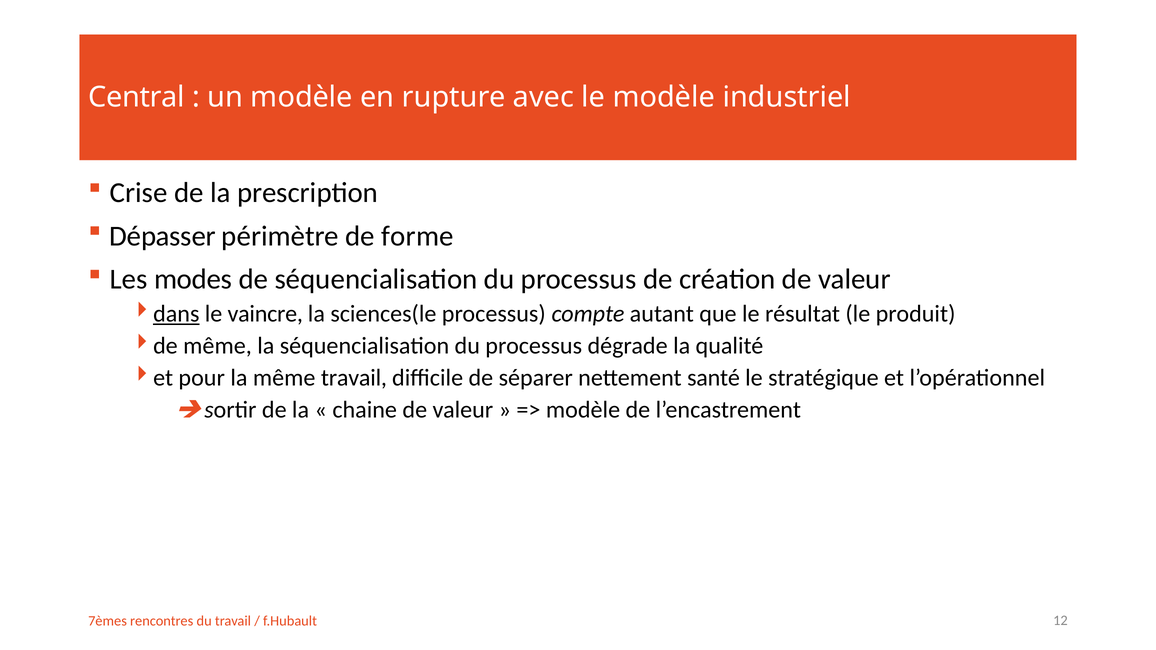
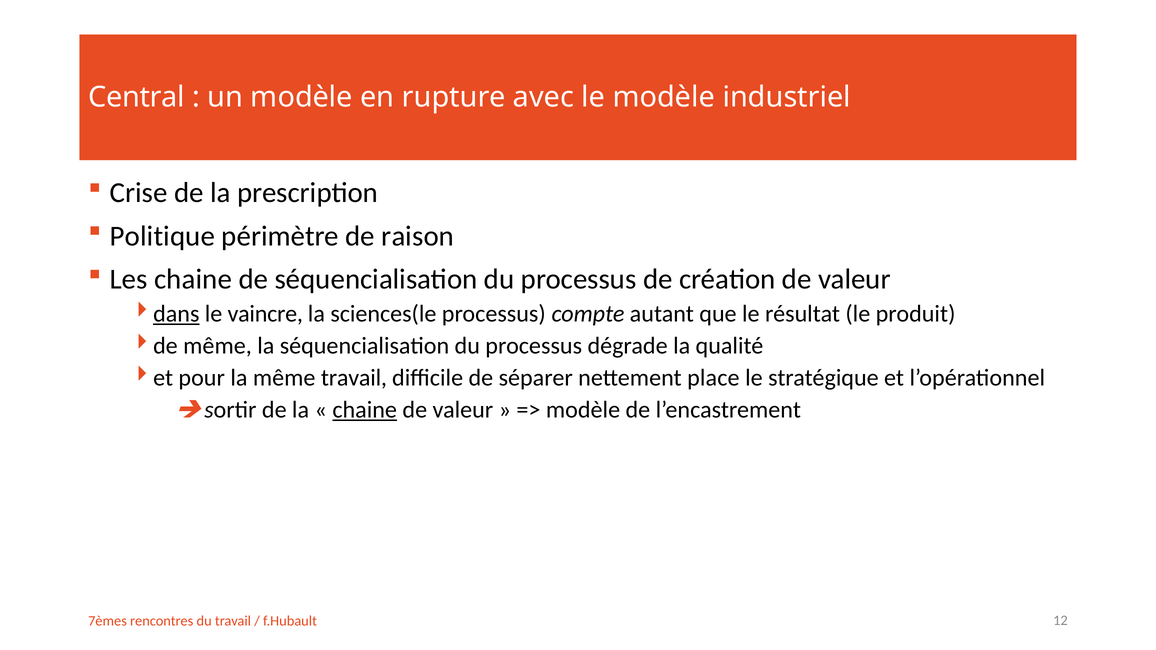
Dépasser: Dépasser -> Politique (162, 236)
forme: forme -> raison (418, 236)
Les modes: modes -> chaine (193, 279)
santé: santé -> place (713, 378)
chaine underline: none -> present (365, 410)
